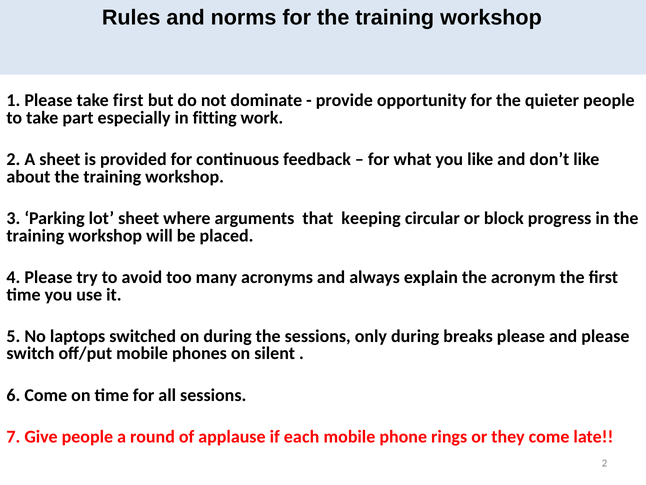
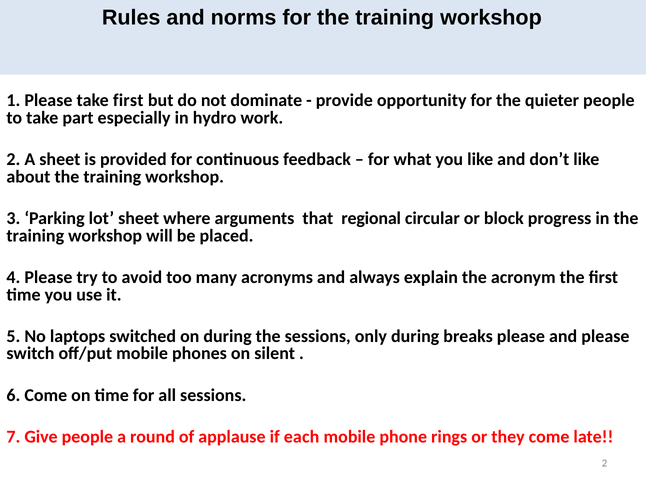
fitting: fitting -> hydro (215, 118)
keeping: keeping -> regional (371, 218)
